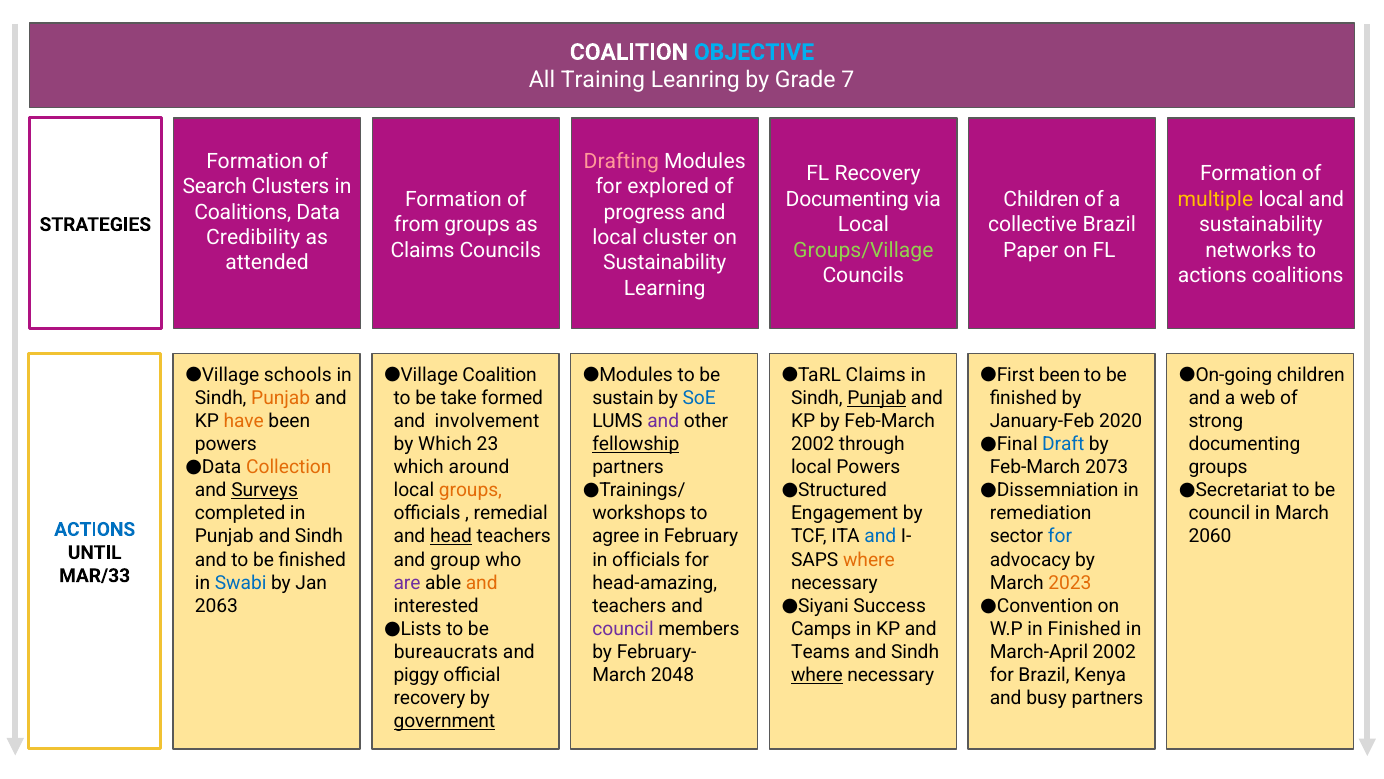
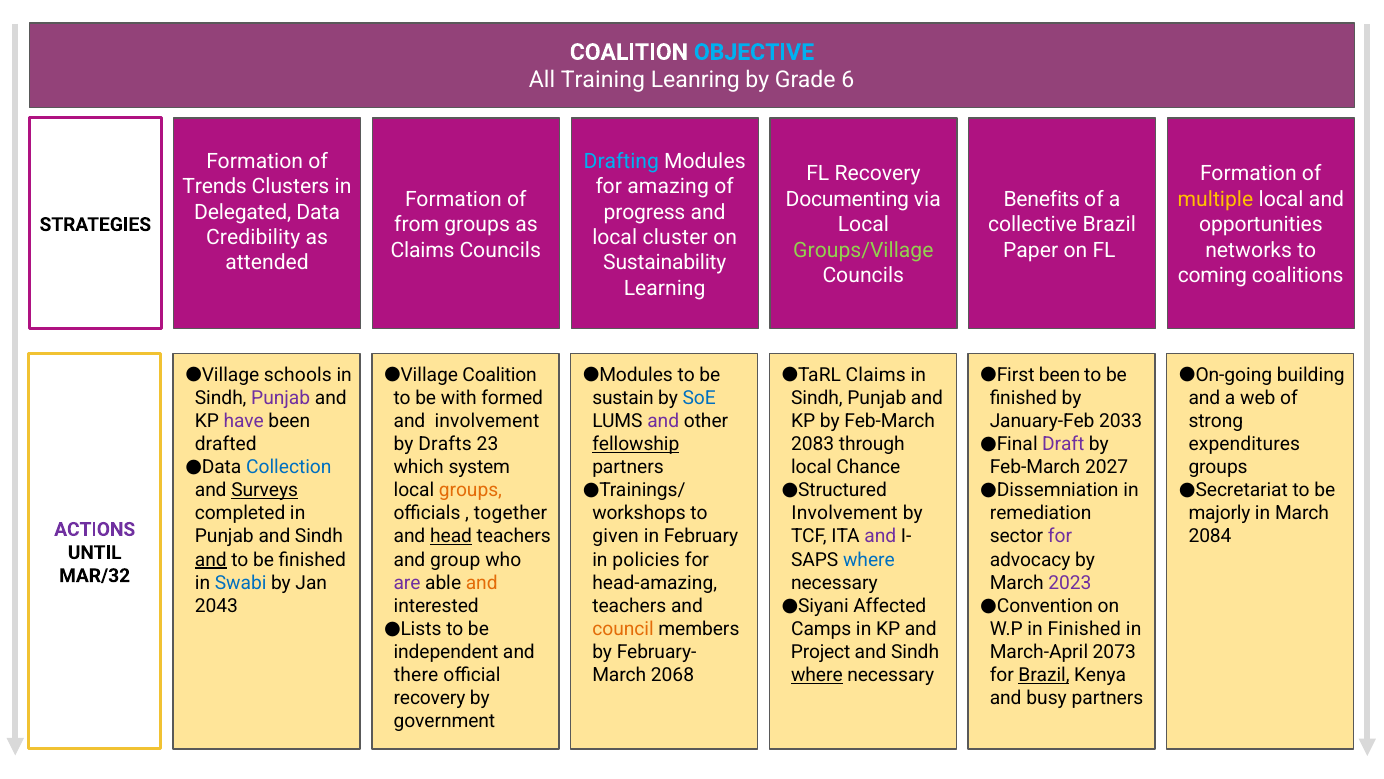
7: 7 -> 6 (848, 80)
Drafting colour: pink -> light blue (621, 161)
Search: Search -> Trends (215, 187)
explored: explored -> amazing (668, 187)
Children: Children -> Benefits (1042, 199)
Coalitions: Coalitions -> Delegated (243, 212)
sustainability: sustainability -> opportunities (1261, 225)
actions: actions -> coming (1212, 275)
children: children -> building (1311, 375)
Punjab colour: orange -> purple (281, 398)
take: take -> with (459, 398)
Punjab underline: present -> none (877, 398)
have colour: orange -> purple (244, 421)
2020: 2020 -> 2033 (1121, 421)
Draft colour: blue -> purple (1063, 444)
powers: powers -> drafted (226, 444)
by Which: Which -> Drafts (445, 444)
2002: 2002 -> 2083 (813, 444)
documenting: documenting -> expenditures (1244, 444)
Collection colour: orange -> blue (289, 467)
around: around -> system (479, 467)
local Powers: Powers -> Chance (868, 467)
2073: 2073 -> 2027 (1107, 467)
remedial: remedial -> together (511, 513)
Engagement: Engagement -> Involvement (845, 513)
council: council -> majorly (1220, 513)
ACTIONS colour: blue -> purple (95, 529)
agree: agree -> given (616, 536)
and colour: blue -> purple (880, 536)
for colour: blue -> purple (1060, 536)
2060: 2060 -> 2084 (1210, 536)
and underline: none -> present (211, 559)
in officials: officials -> policies (646, 559)
where colour: orange -> blue (869, 559)
MAR/33: MAR/33 -> MAR/32 (95, 575)
2023 colour: orange -> purple (1070, 583)
Success: Success -> Affected (890, 606)
2063: 2063 -> 2043 (216, 606)
council colour: purple -> orange (623, 629)
bureaucrats: bureaucrats -> independent (446, 652)
Teams: Teams -> Project (821, 652)
March-April 2002: 2002 -> 2073 (1114, 652)
piggy: piggy -> there (416, 675)
2048: 2048 -> 2068 (672, 675)
Brazil underline: none -> present (1044, 675)
government underline: present -> none (444, 721)
